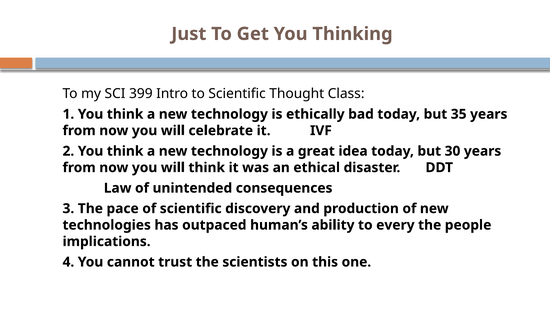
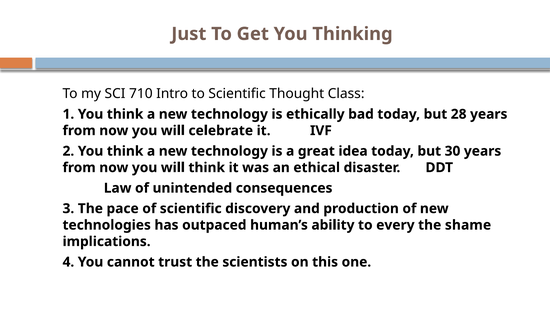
399: 399 -> 710 (141, 94)
35: 35 -> 28 (459, 114)
people: people -> shame (468, 225)
